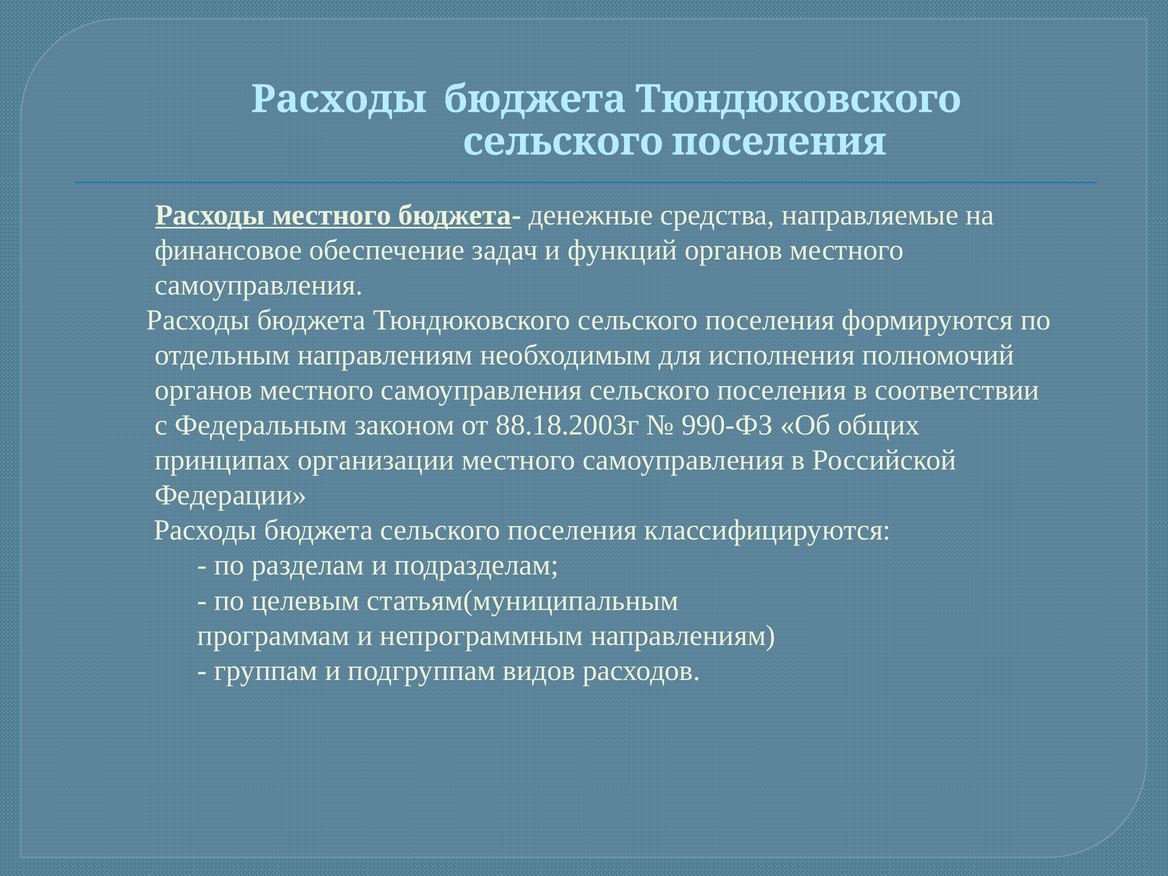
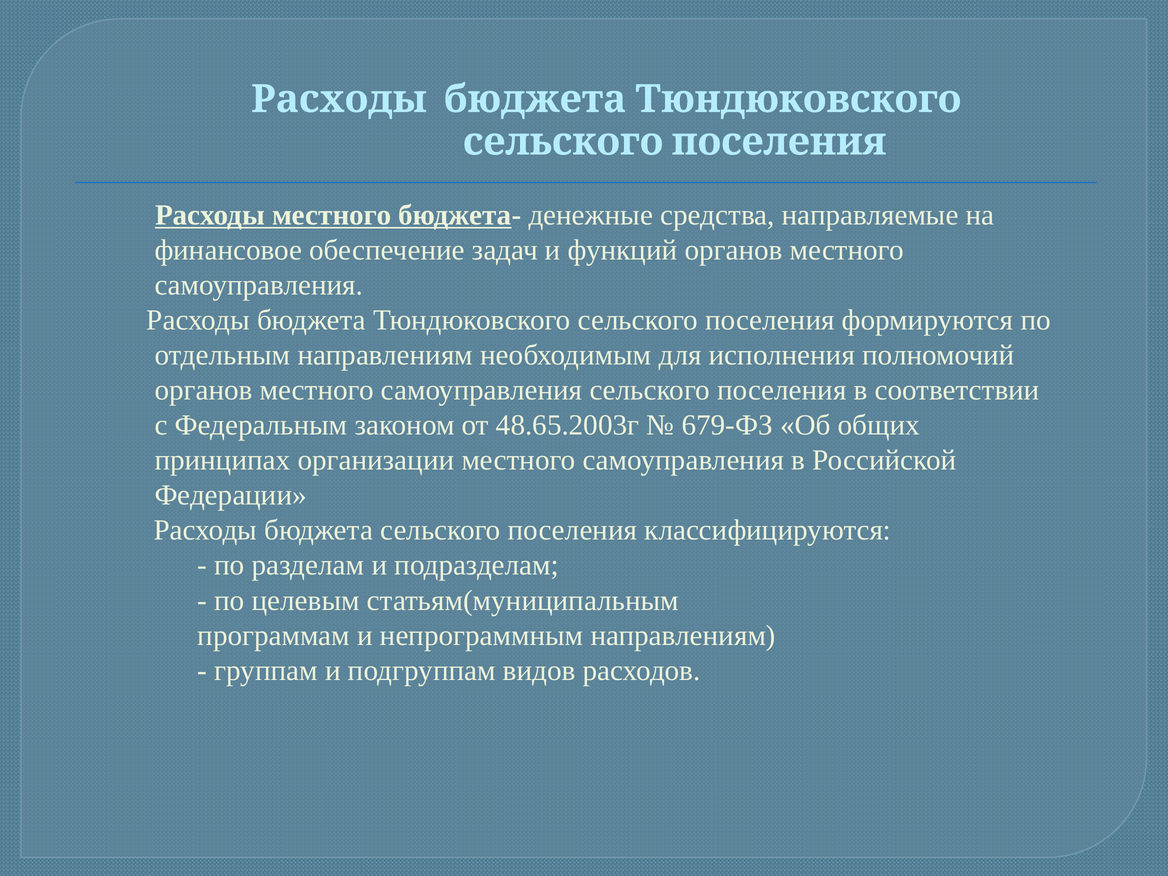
88.18.2003г: 88.18.2003г -> 48.65.2003г (568, 425)
990-ФЗ: 990-ФЗ -> 679-ФЗ (727, 425)
